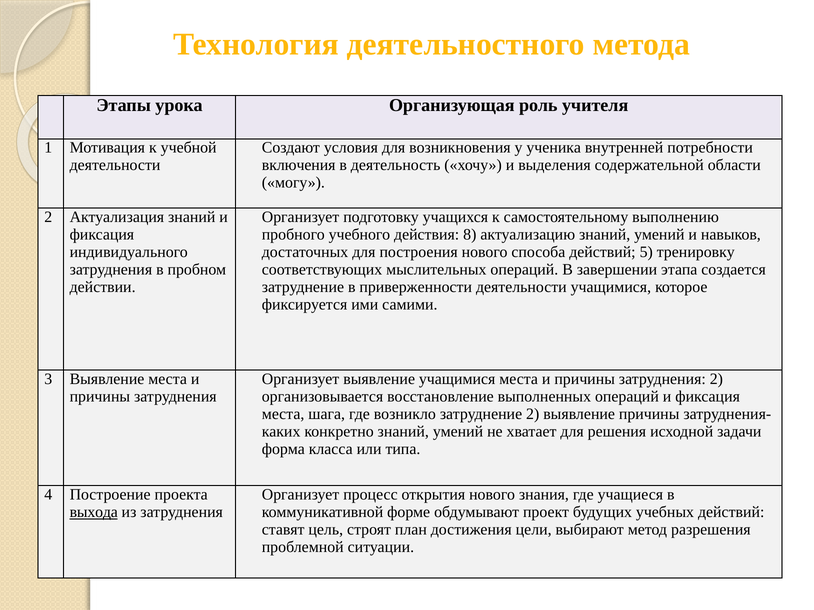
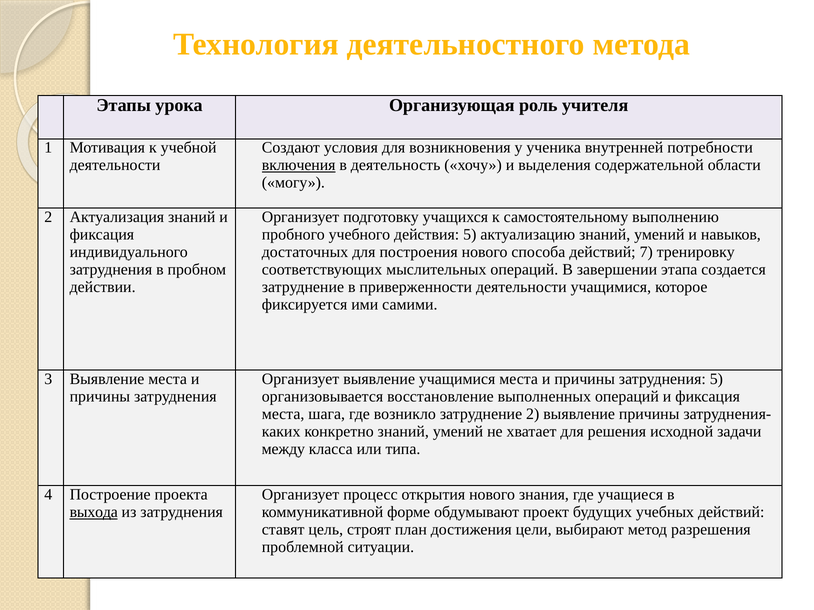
включения underline: none -> present (299, 165)
действия 8: 8 -> 5 (470, 235)
5: 5 -> 7 (646, 252)
затруднения 2: 2 -> 5 (716, 379)
форма: форма -> между (283, 449)
